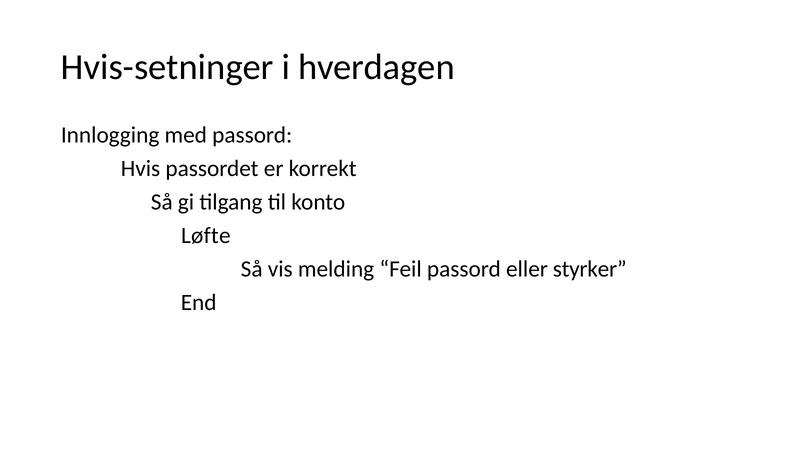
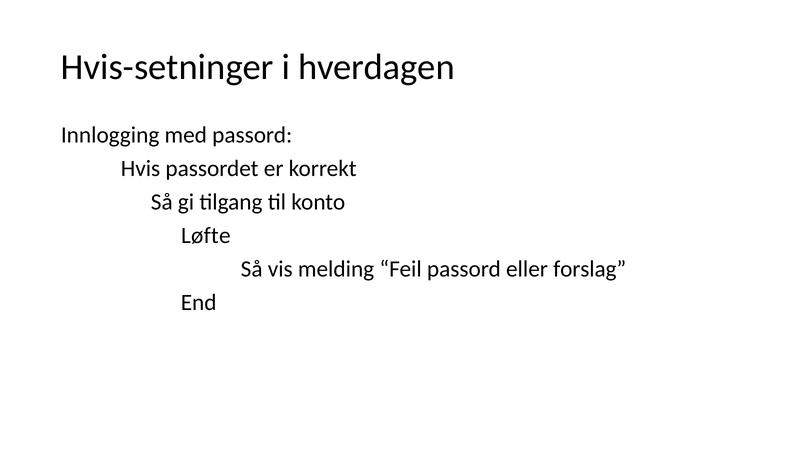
styrker: styrker -> forslag (590, 269)
